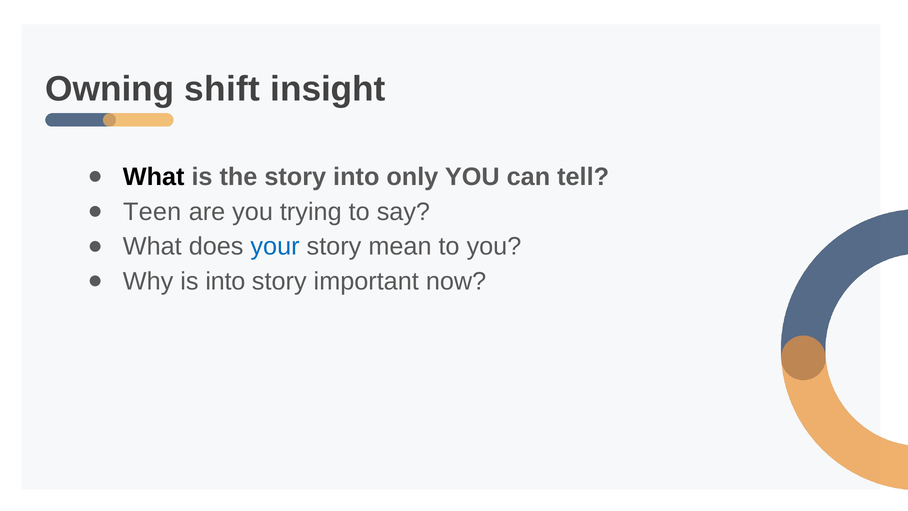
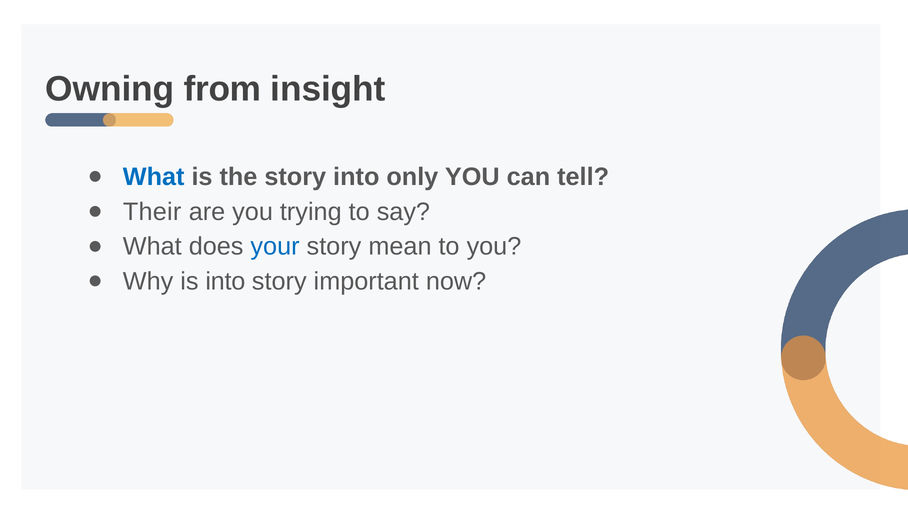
shift: shift -> from (223, 89)
What colour: black -> blue (154, 177)
Teen: Teen -> Their (152, 212)
